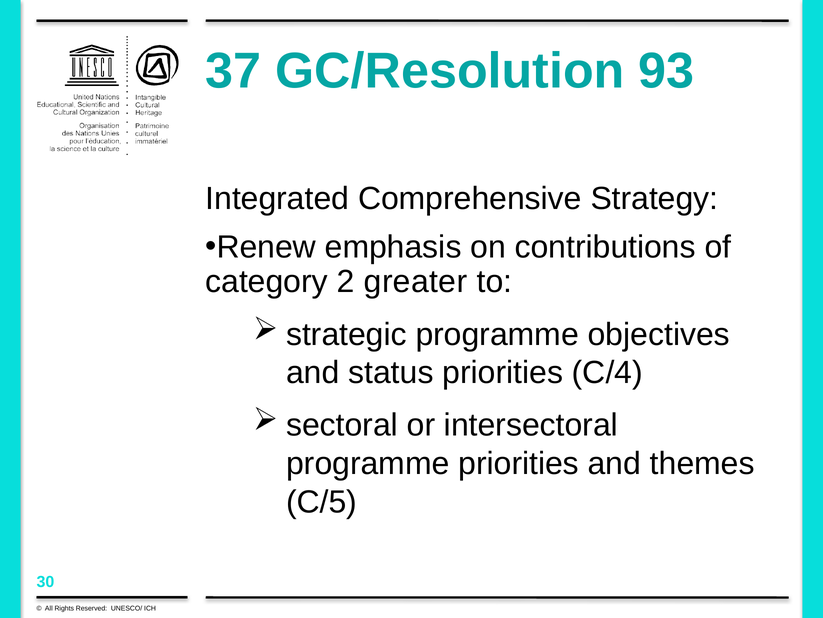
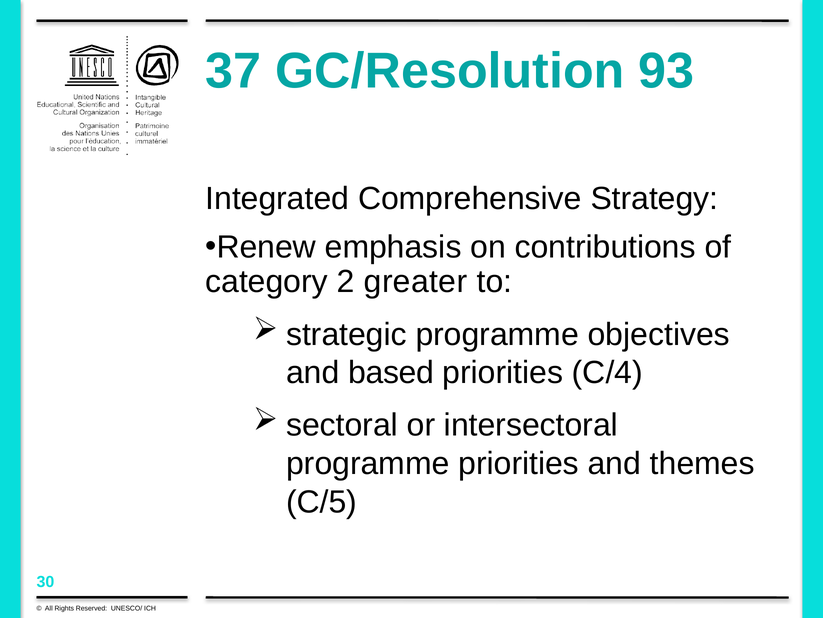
status: status -> based (391, 372)
